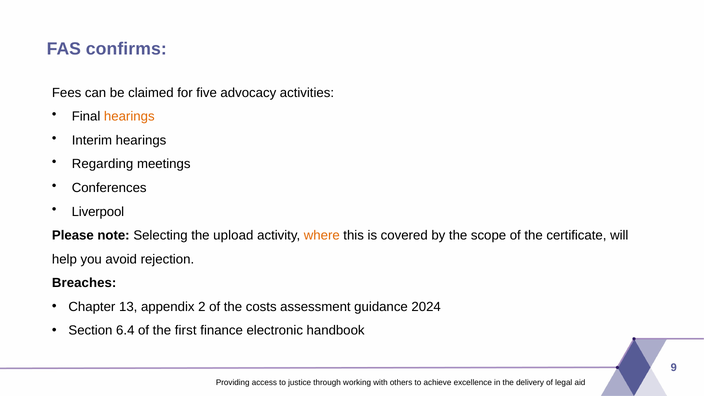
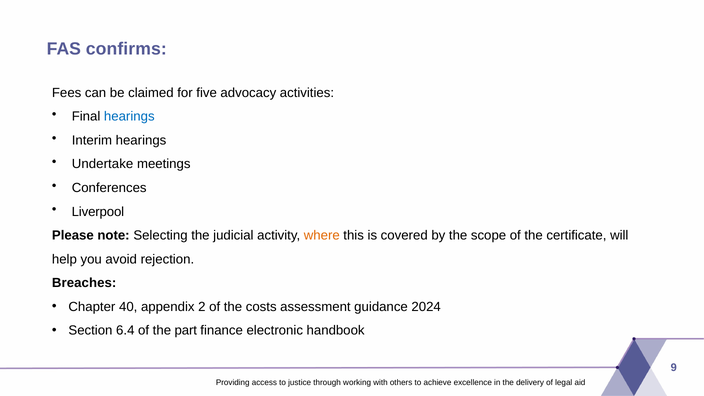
hearings colour: orange -> blue (129, 117)
Regarding: Regarding -> Undertake (103, 164)
upload: upload -> judicial (233, 235)
13: 13 -> 40 (128, 307)
first: first -> part (186, 330)
